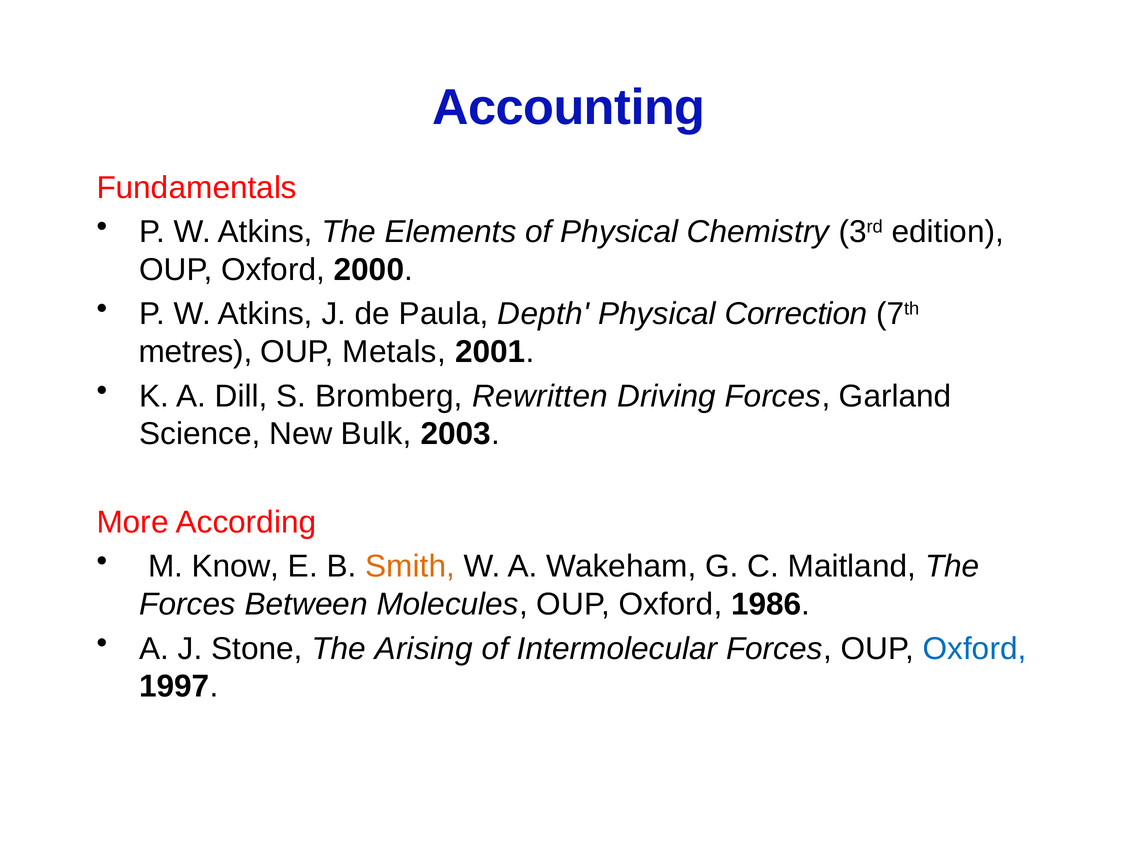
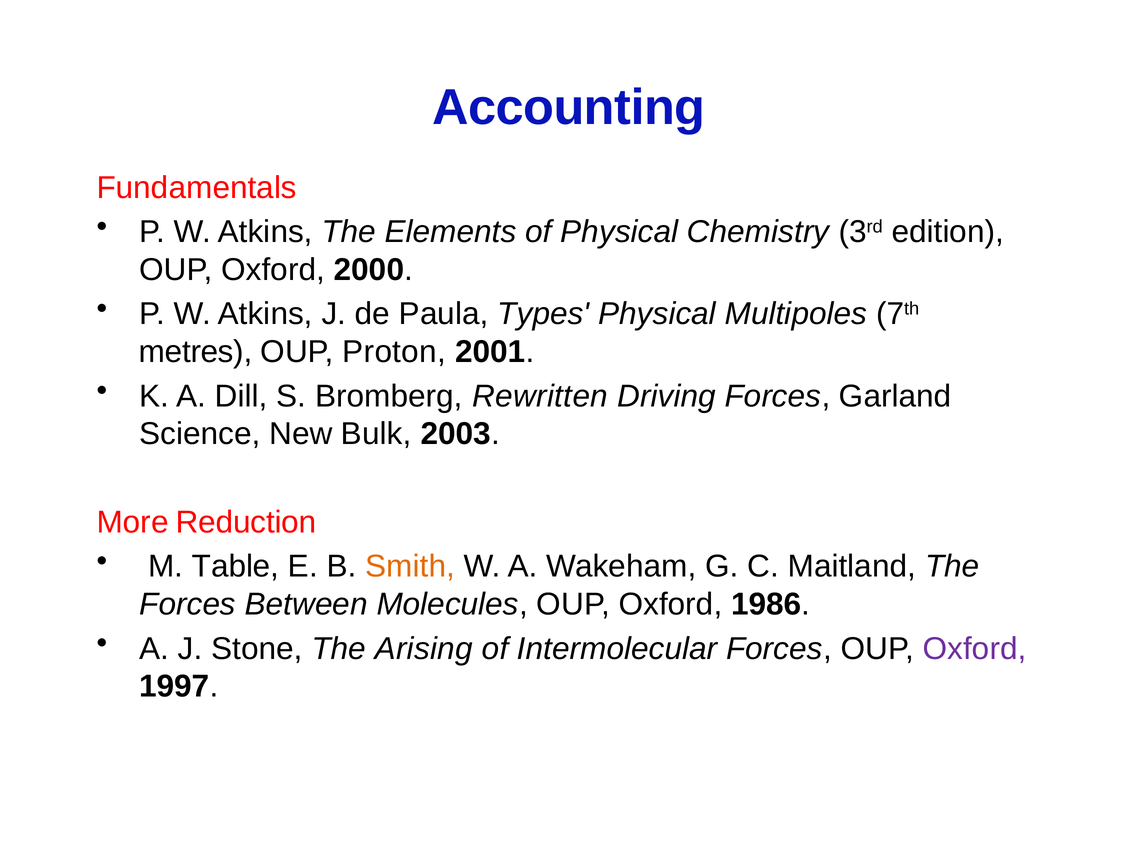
Depth: Depth -> Types (543, 314)
Correction: Correction -> Multipoles (796, 314)
Metals: Metals -> Proton (394, 352)
According: According -> Reduction (246, 523)
Know: Know -> Table (236, 567)
Oxford colour: blue -> purple (975, 649)
